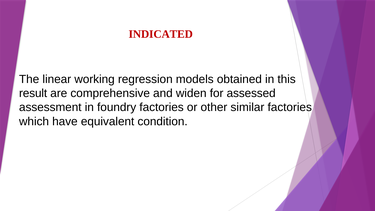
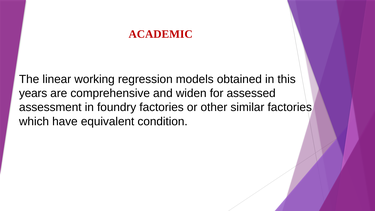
INDICATED: INDICATED -> ACADEMIC (161, 34)
result: result -> years (33, 93)
